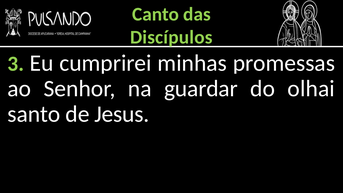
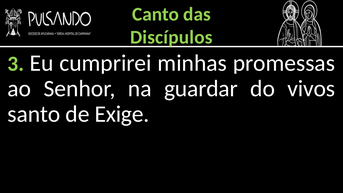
olhai: olhai -> vivos (311, 88)
Jesus: Jesus -> Exige (122, 114)
